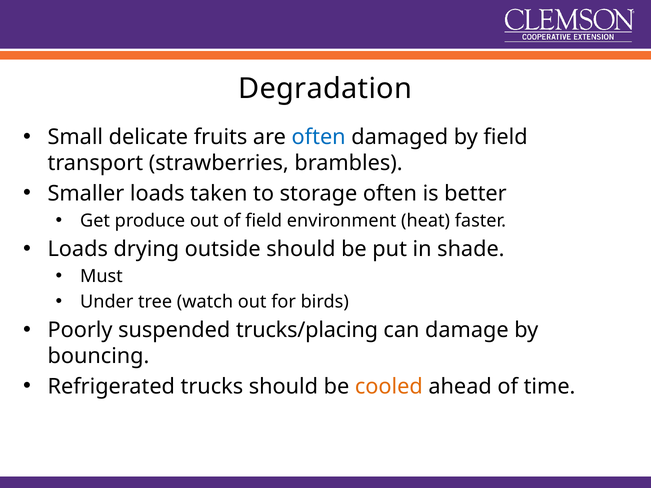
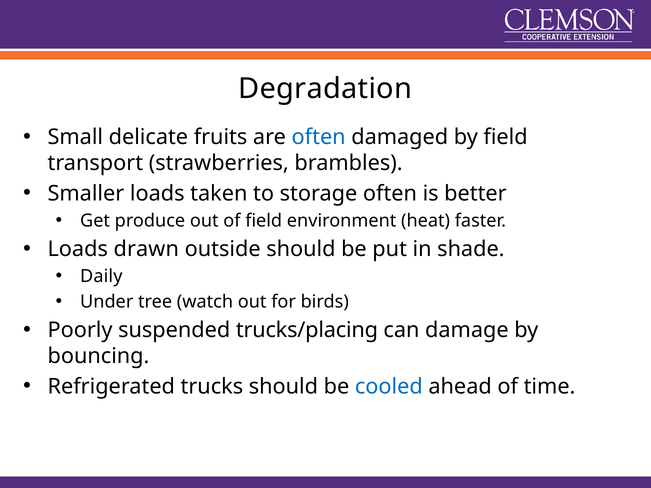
drying: drying -> drawn (146, 249)
Must: Must -> Daily (101, 276)
cooled colour: orange -> blue (389, 387)
